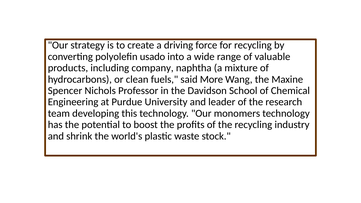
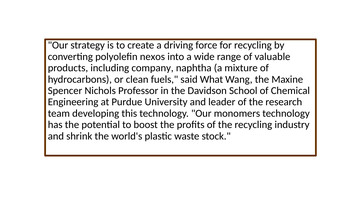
usado: usado -> nexos (152, 57)
More: More -> What (211, 79)
